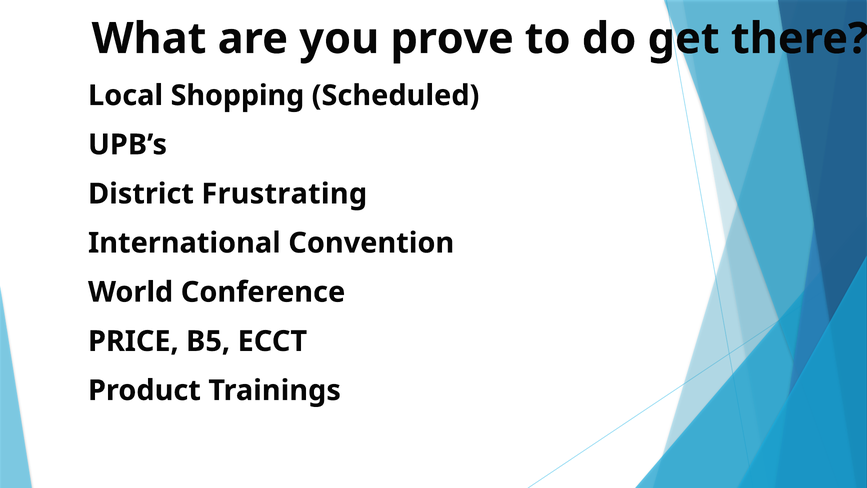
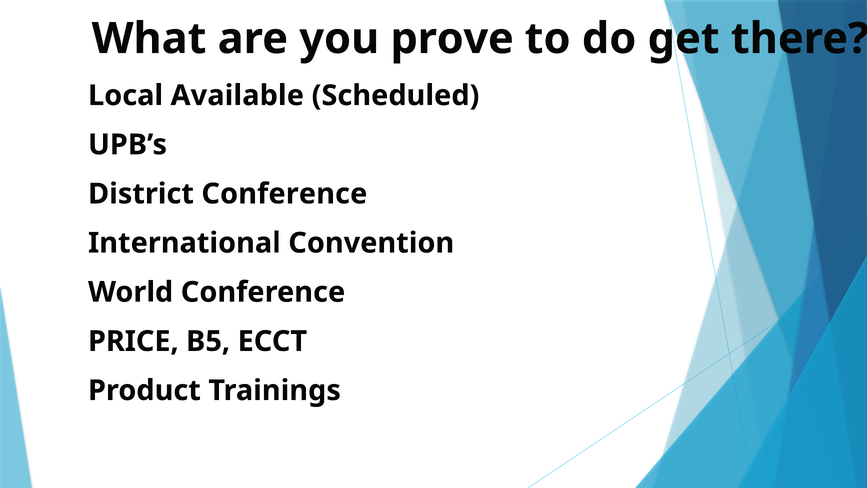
Shopping: Shopping -> Available (237, 96)
District Frustrating: Frustrating -> Conference (284, 194)
